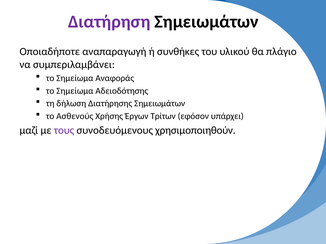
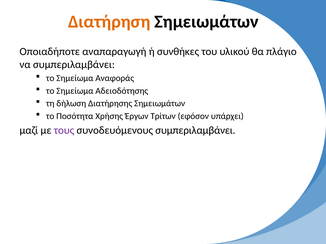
Διατήρηση colour: purple -> orange (109, 22)
Ασθενούς: Ασθενούς -> Ποσότητα (75, 116)
συνοδευόμενους χρησιμοποιηθούν: χρησιμοποιηθούν -> συμπεριλαμβάνει (195, 131)
